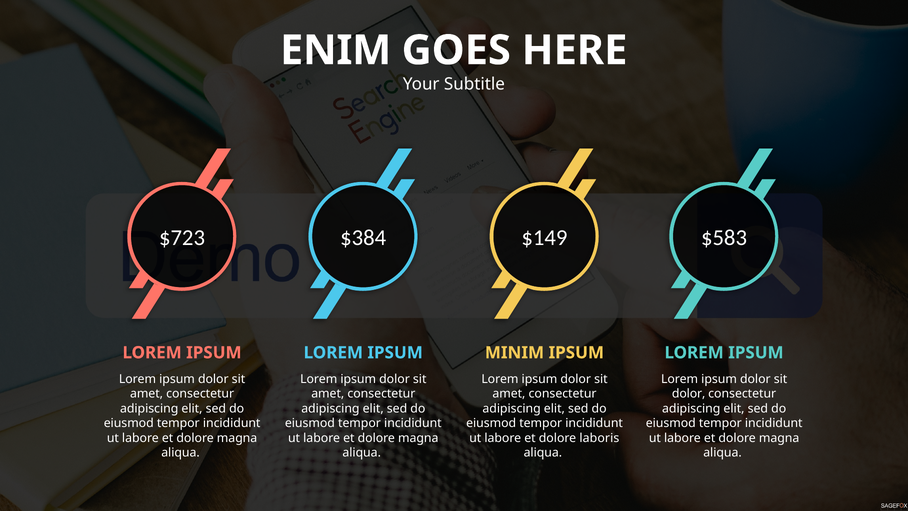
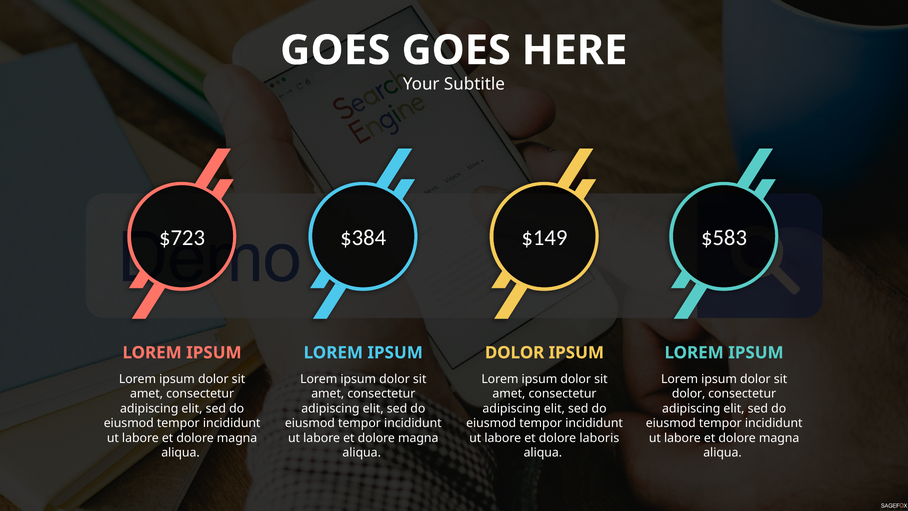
ENIM: ENIM -> GOES (335, 50)
MINIM: MINIM -> DOLOR (515, 352)
